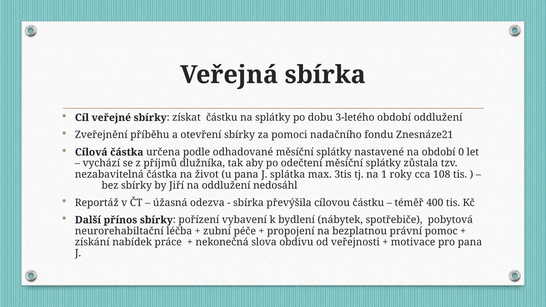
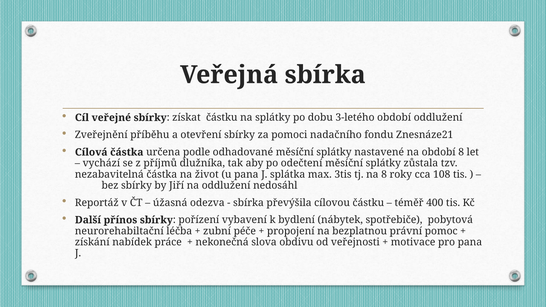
období 0: 0 -> 8 (461, 152)
na 1: 1 -> 8 (384, 174)
